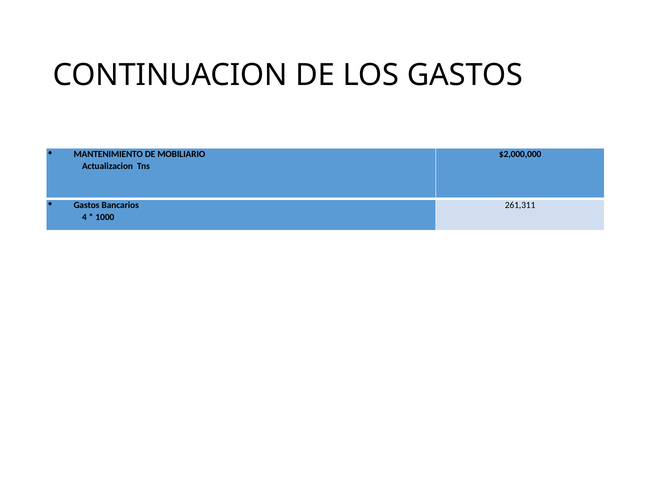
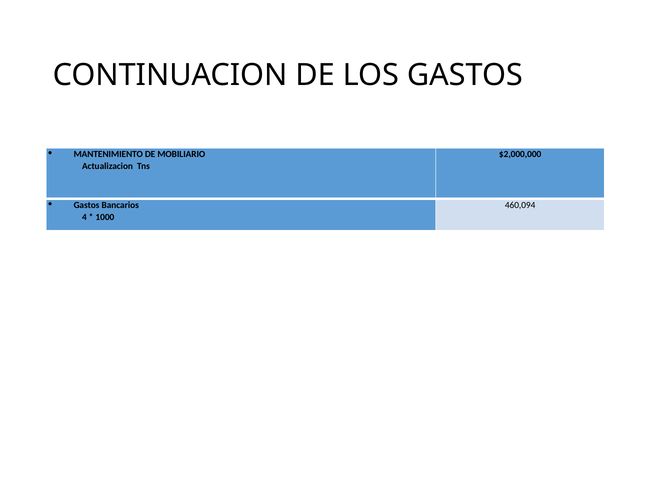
261,311: 261,311 -> 460,094 (520, 205)
